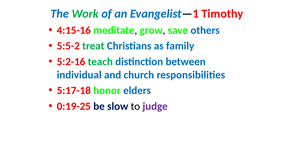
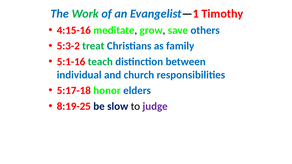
5:5-2: 5:5-2 -> 5:3-2 (68, 46)
5:2-16: 5:2-16 -> 5:1-16 (71, 62)
0:19-25: 0:19-25 -> 8:19-25 (74, 106)
